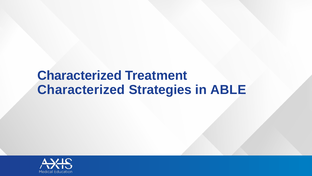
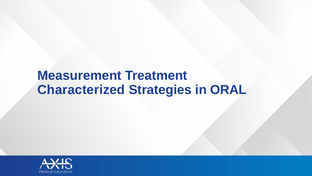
Characterized: Characterized -> Measurement (79, 75)
ABLE: ABLE -> ORAL (228, 90)
